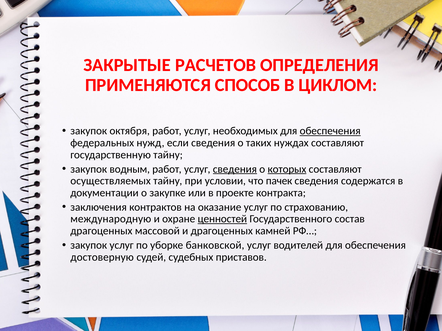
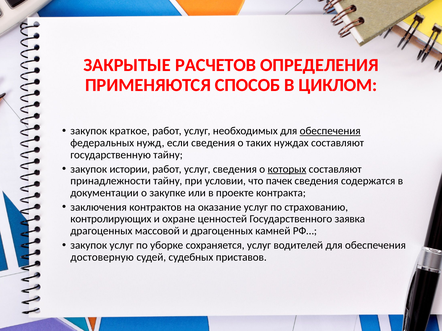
октября: октября -> краткое (130, 131)
водным: водным -> истории (130, 169)
сведения underline: present -> none (235, 169)
осуществляемых: осуществляемых -> принадлежности (111, 181)
международную: международную -> контролирующих (111, 219)
ценностей underline: present -> none (222, 219)
состав: состав -> заявка (350, 219)
банковской: банковской -> сохраняется (215, 246)
